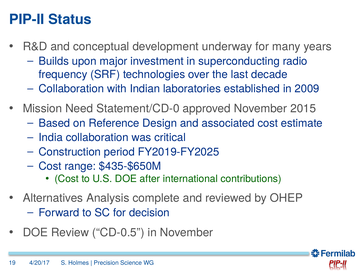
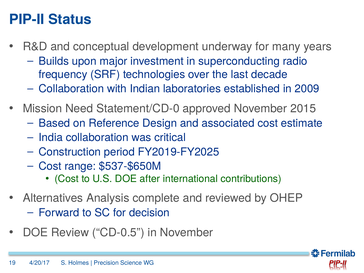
$435-$650M: $435-$650M -> $537-$650M (130, 166)
